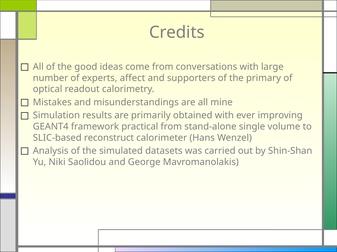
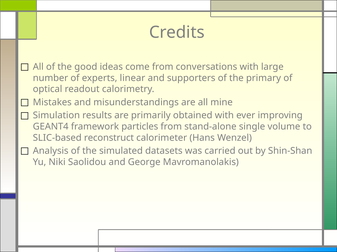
affect: affect -> linear (132, 78)
practical: practical -> particles (140, 127)
